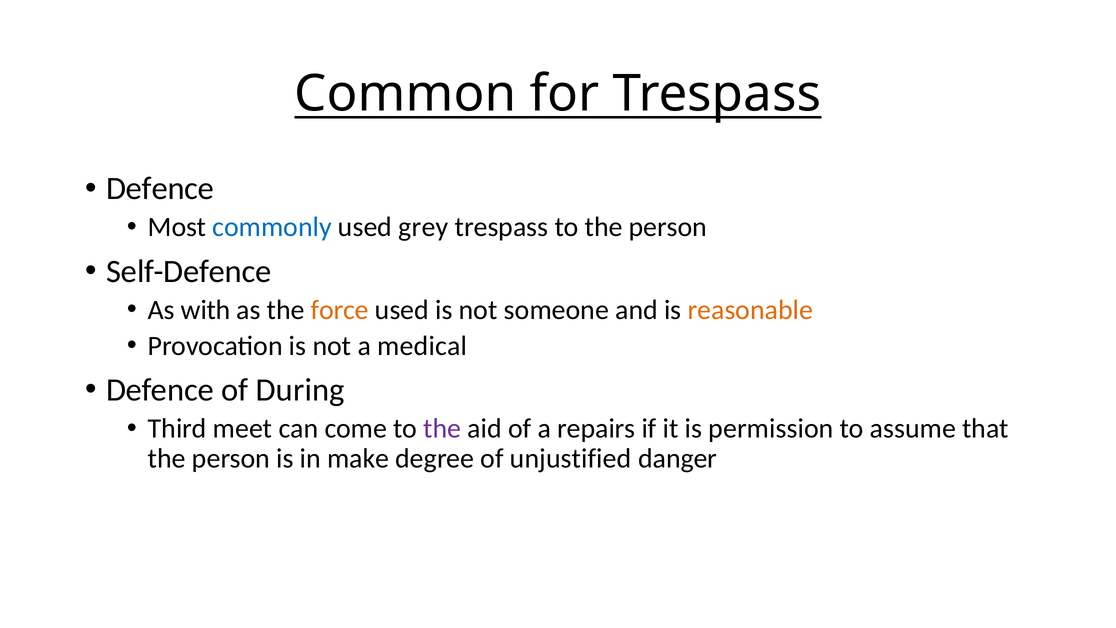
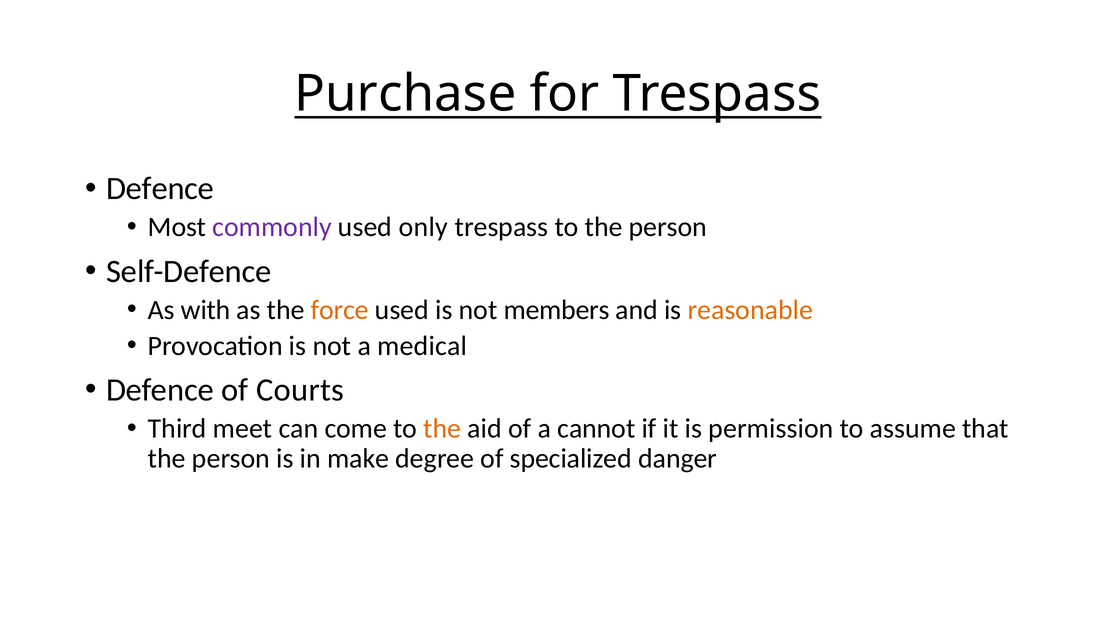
Common: Common -> Purchase (405, 94)
commonly colour: blue -> purple (272, 227)
grey: grey -> only (423, 227)
someone: someone -> members (557, 310)
During: During -> Courts (300, 390)
the colour: purple -> orange (442, 428)
repairs: repairs -> cannot (596, 428)
unjustified: unjustified -> specialized (571, 458)
